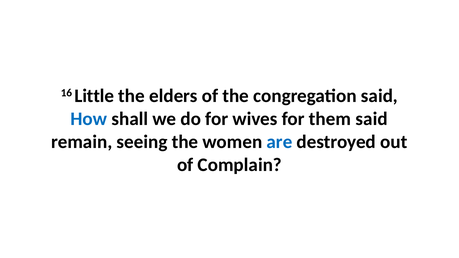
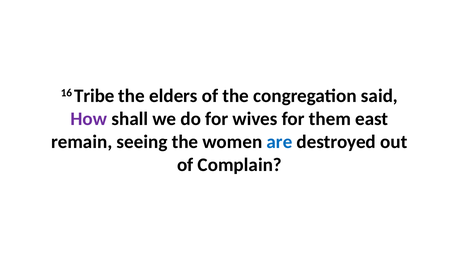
Little: Little -> Tribe (94, 96)
How colour: blue -> purple (89, 119)
them said: said -> east (372, 119)
